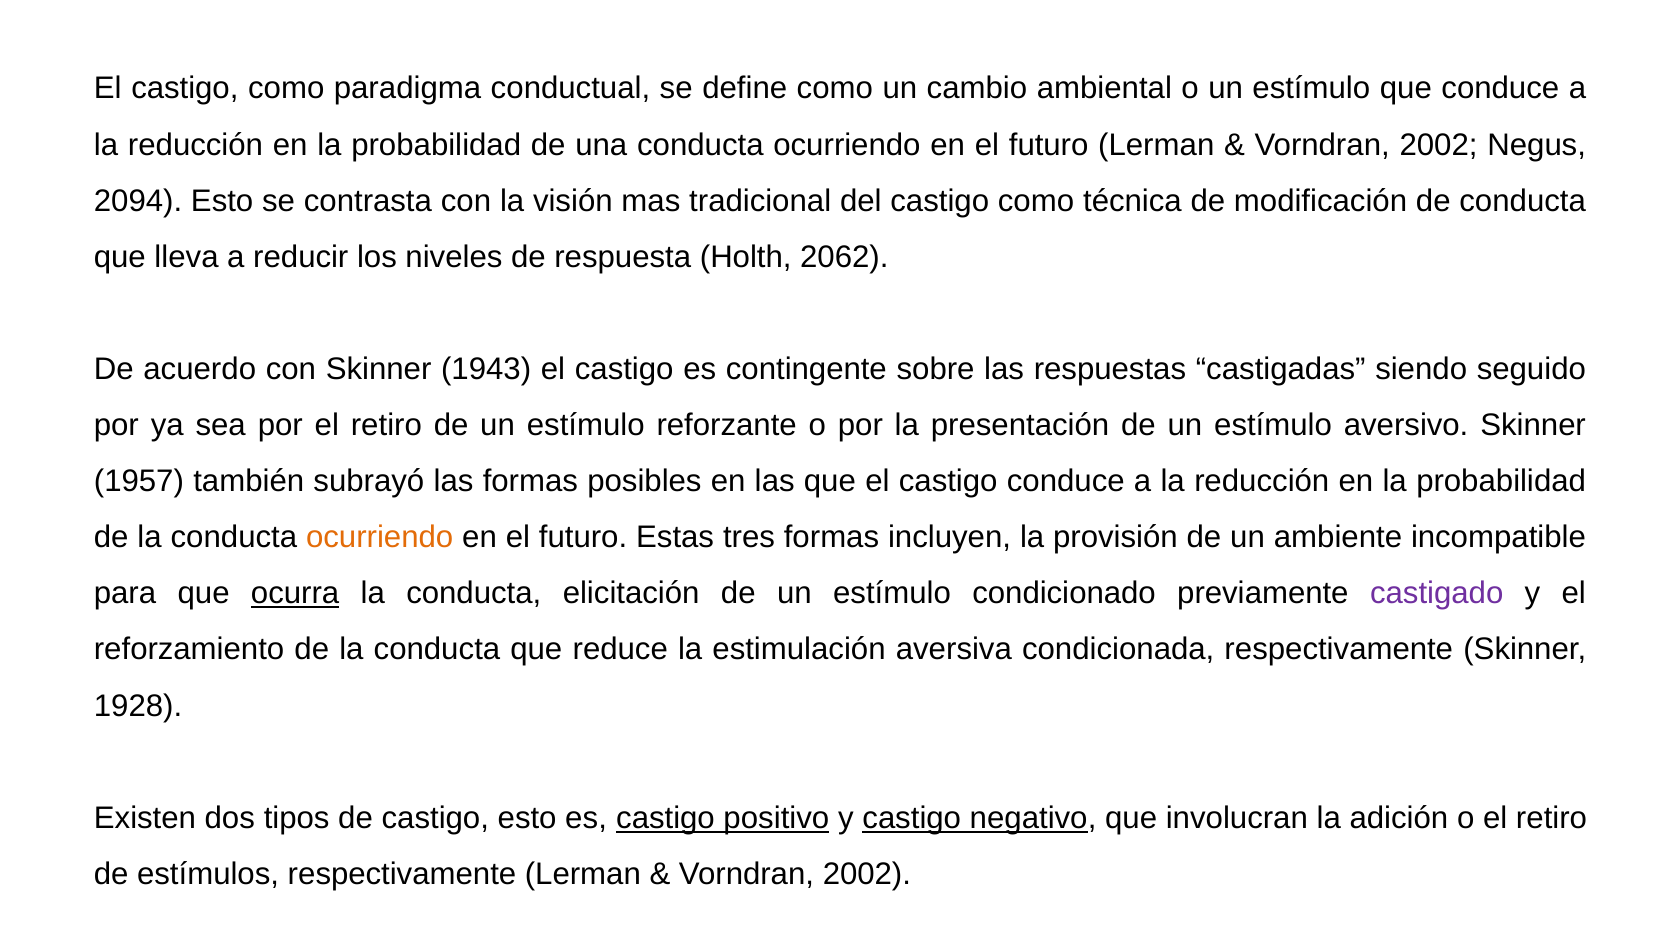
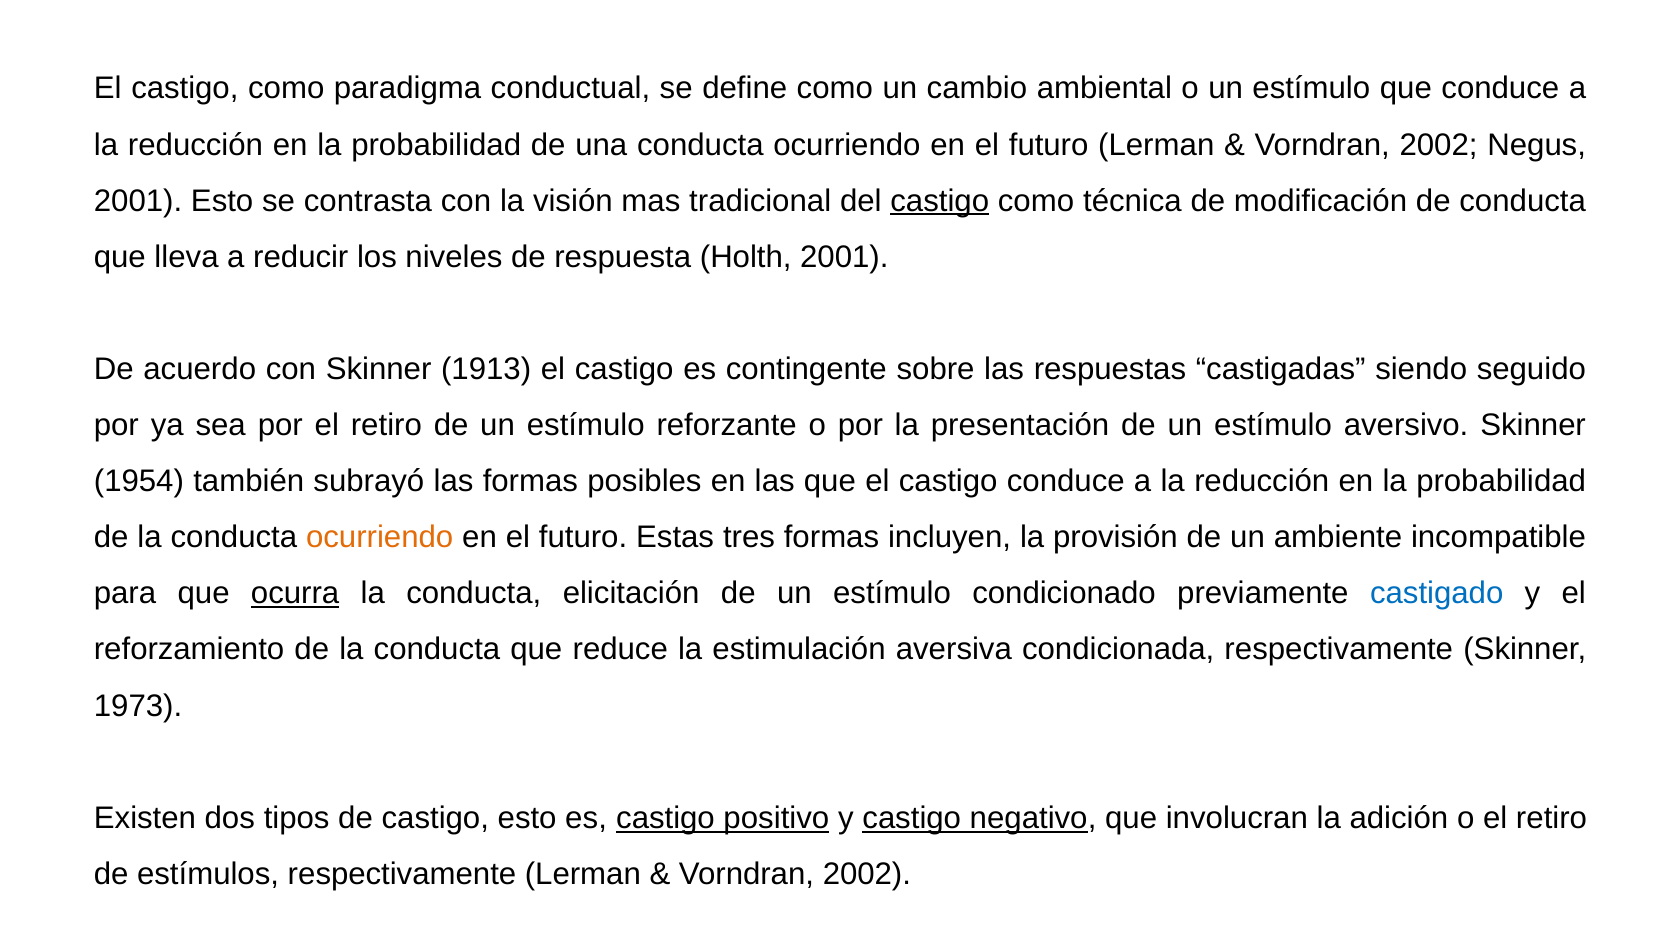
2094: 2094 -> 2001 (138, 201)
castigo underline: none -> present (940, 201)
Holth 2062: 2062 -> 2001 (844, 257)
1943: 1943 -> 1913 (486, 369)
1957: 1957 -> 1954 (139, 482)
castigado colour: purple -> blue (1437, 594)
1928: 1928 -> 1973 (138, 706)
